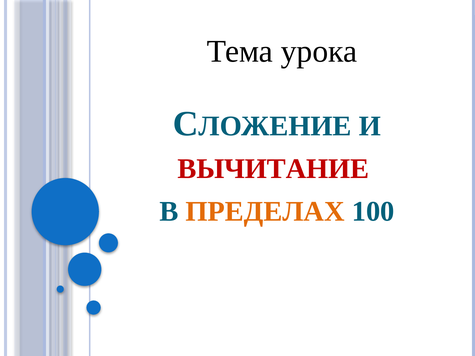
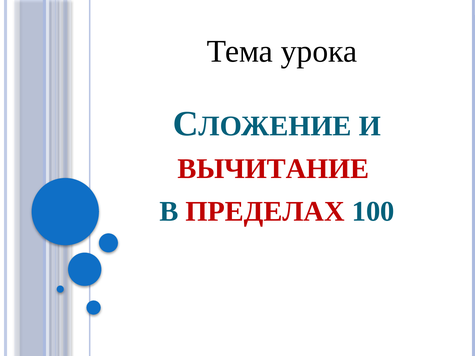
ПРЕДЕЛАХ colour: orange -> red (265, 212)
